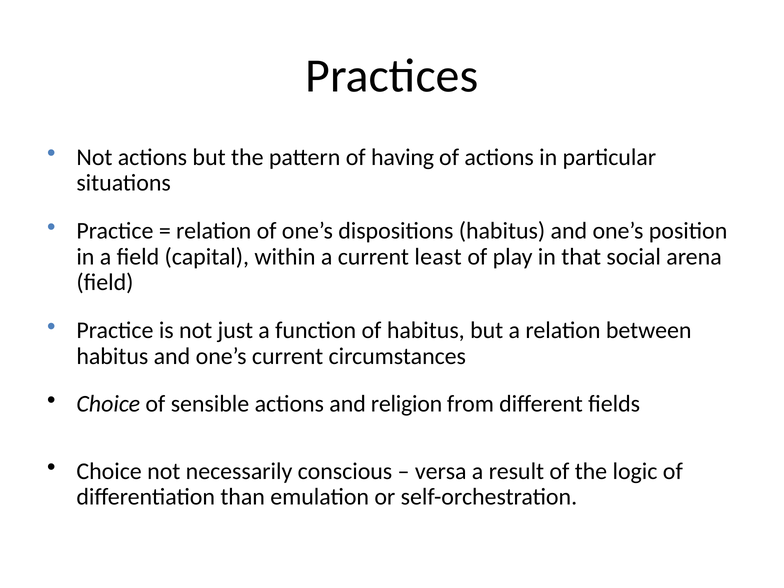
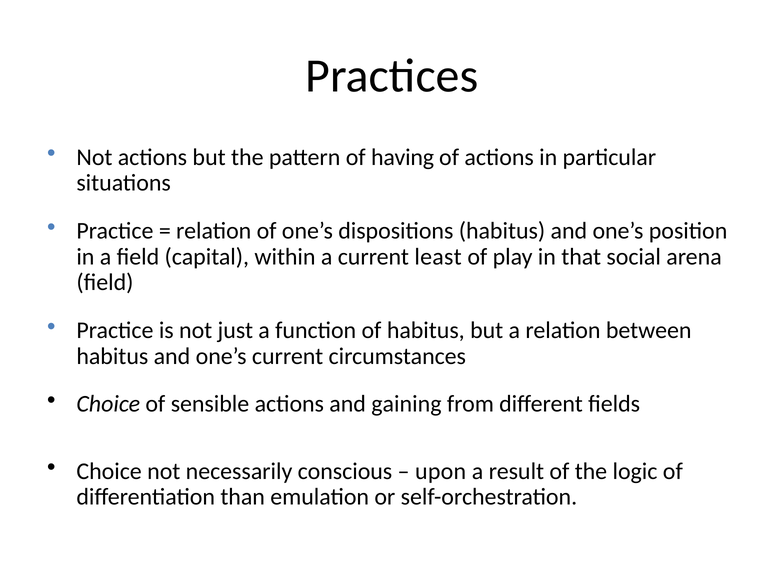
religion: religion -> gaining (406, 404)
versa: versa -> upon (441, 471)
